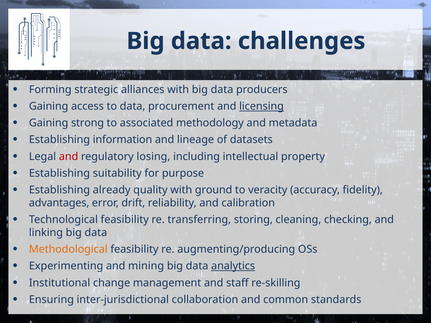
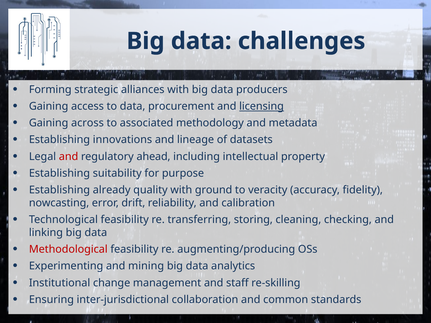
strong: strong -> across (87, 123)
information: information -> innovations (122, 140)
losing: losing -> ahead (154, 157)
advantages: advantages -> nowcasting (59, 203)
Methodological colour: orange -> red (68, 250)
analytics underline: present -> none (233, 266)
